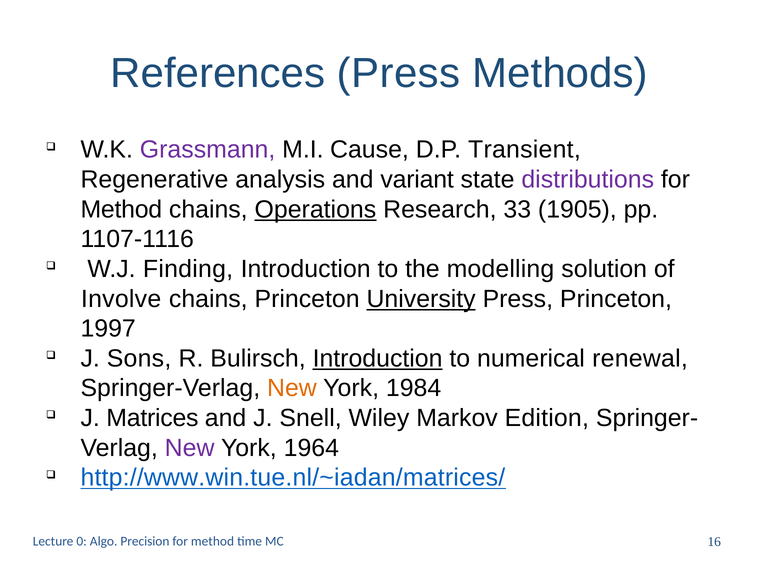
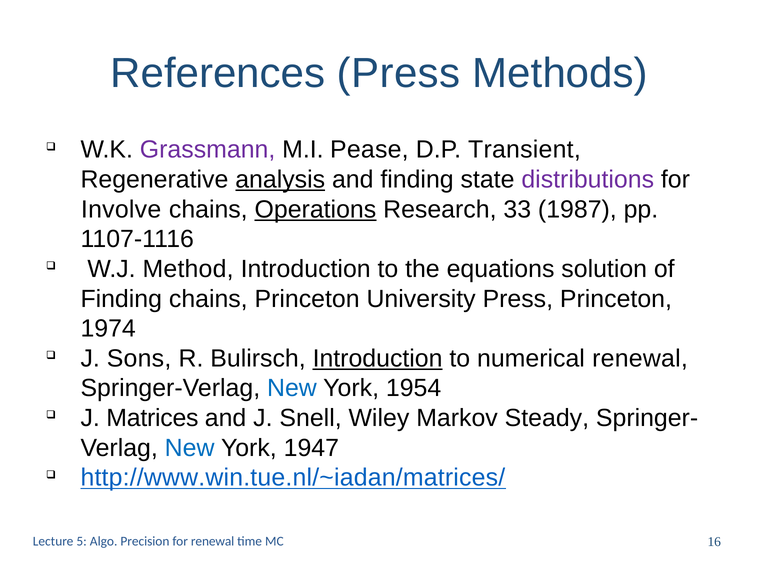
Cause: Cause -> Pease (369, 150)
analysis underline: none -> present (280, 180)
and variant: variant -> finding (417, 180)
Method: Method -> Involve (121, 209)
1905: 1905 -> 1987 (577, 209)
Finding: Finding -> Method (188, 269)
modelling: modelling -> equations (501, 269)
Involve: Involve -> Finding (121, 299)
University underline: present -> none (421, 299)
1997: 1997 -> 1974 (108, 329)
New colour: orange -> blue (292, 388)
1984: 1984 -> 1954 (414, 388)
Edition: Edition -> Steady (547, 418)
New colour: purple -> blue (190, 448)
1964: 1964 -> 1947 (311, 448)
0: 0 -> 5 (82, 541)
method: method -> renewal (213, 541)
